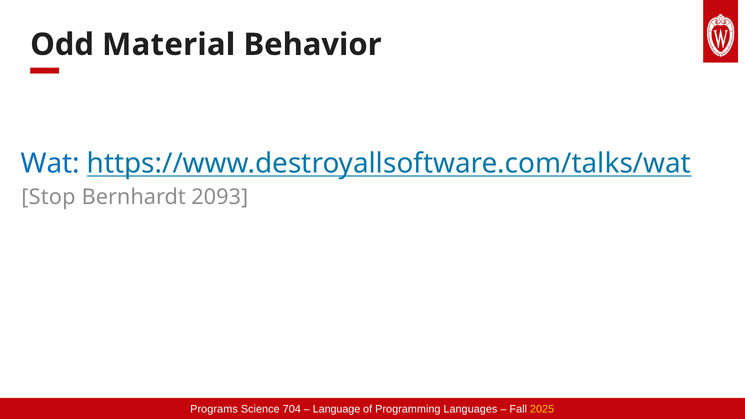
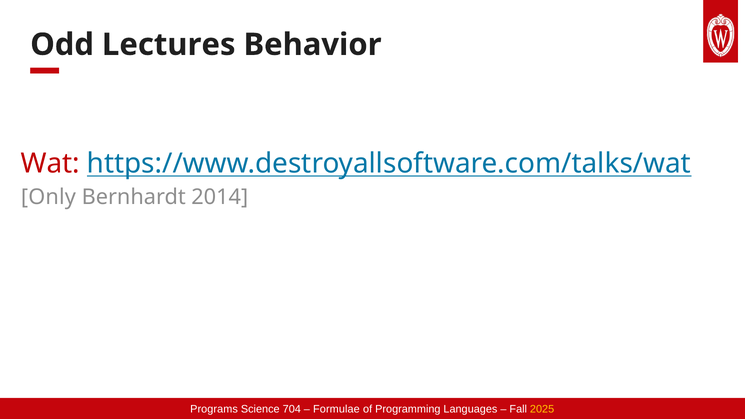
Material: Material -> Lectures (169, 45)
Wat colour: blue -> red (50, 163)
Stop: Stop -> Only (48, 197)
2093: 2093 -> 2014 (220, 197)
Language: Language -> Formulae (336, 409)
